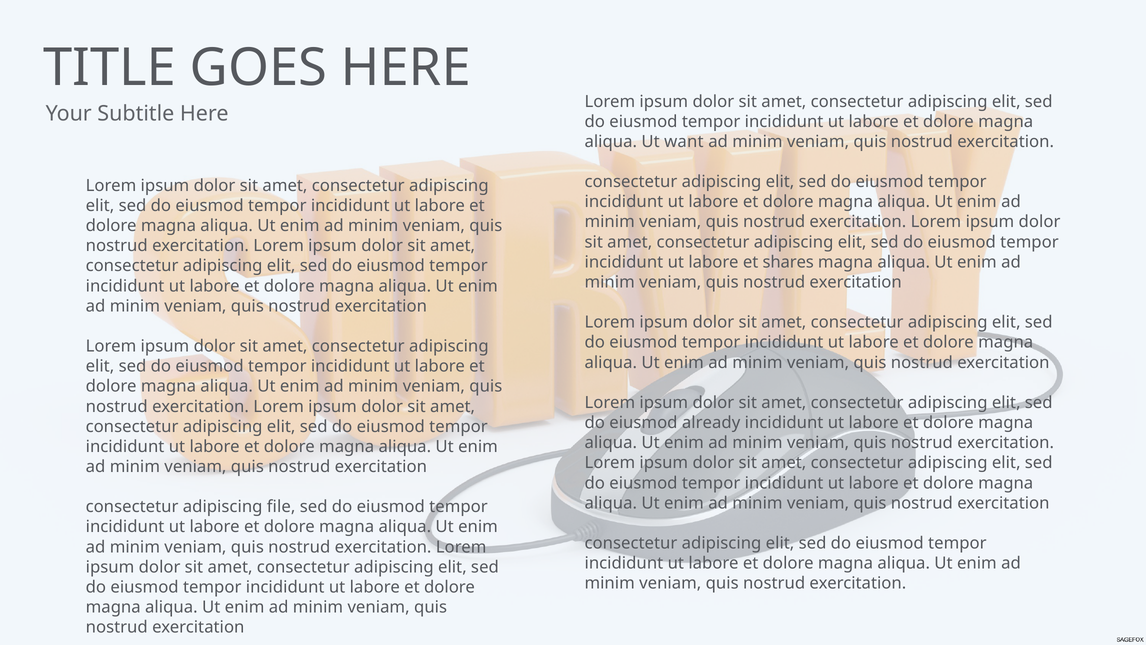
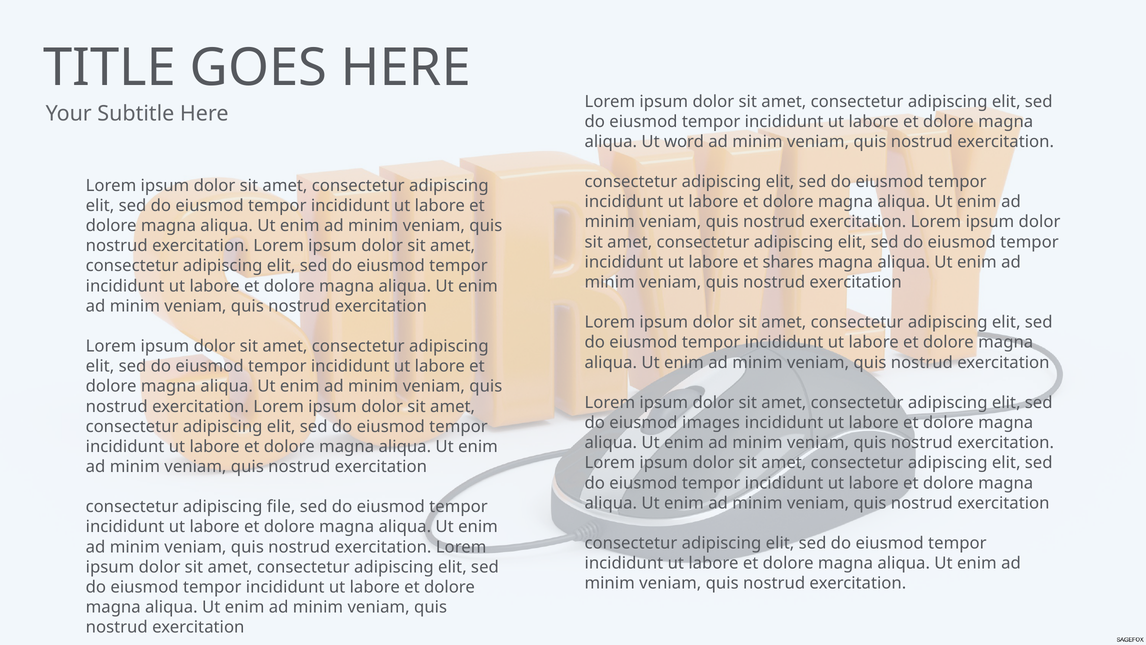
want: want -> word (684, 142)
already: already -> images (711, 423)
